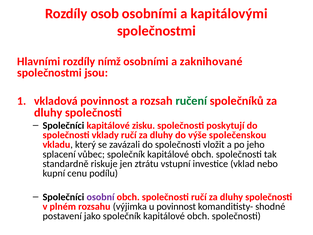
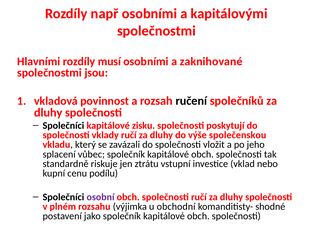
osob: osob -> např (105, 14)
nímž: nímž -> musí (109, 61)
ručení colour: green -> black (191, 101)
u povinnost: povinnost -> obchodní (176, 206)
